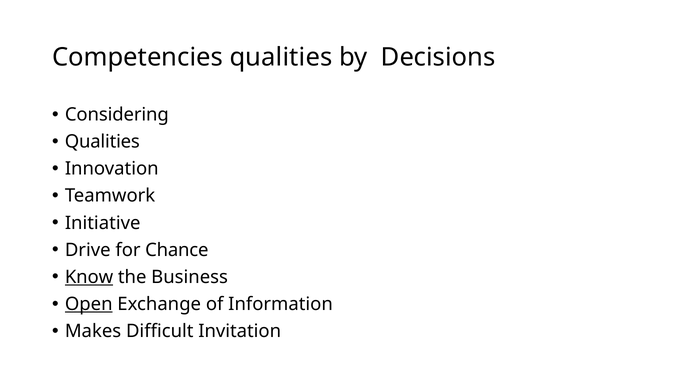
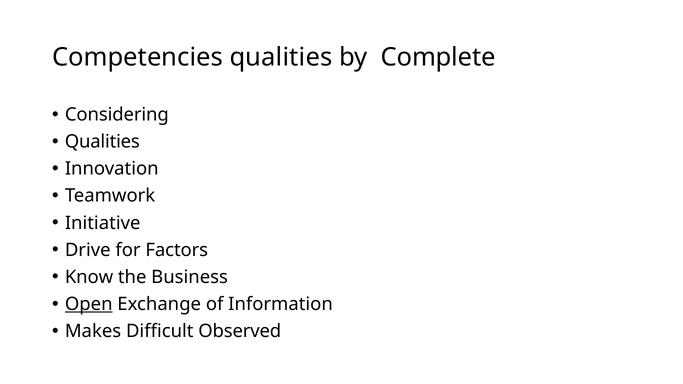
Decisions: Decisions -> Complete (438, 57)
Chance: Chance -> Factors (177, 250)
Know underline: present -> none (89, 277)
Invitation: Invitation -> Observed (240, 331)
